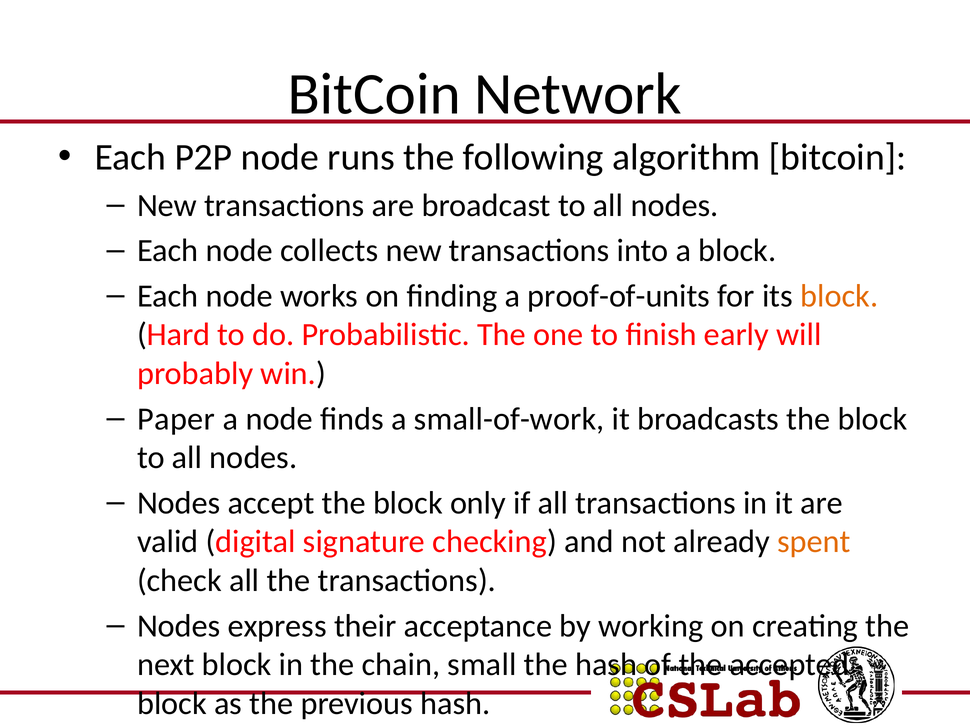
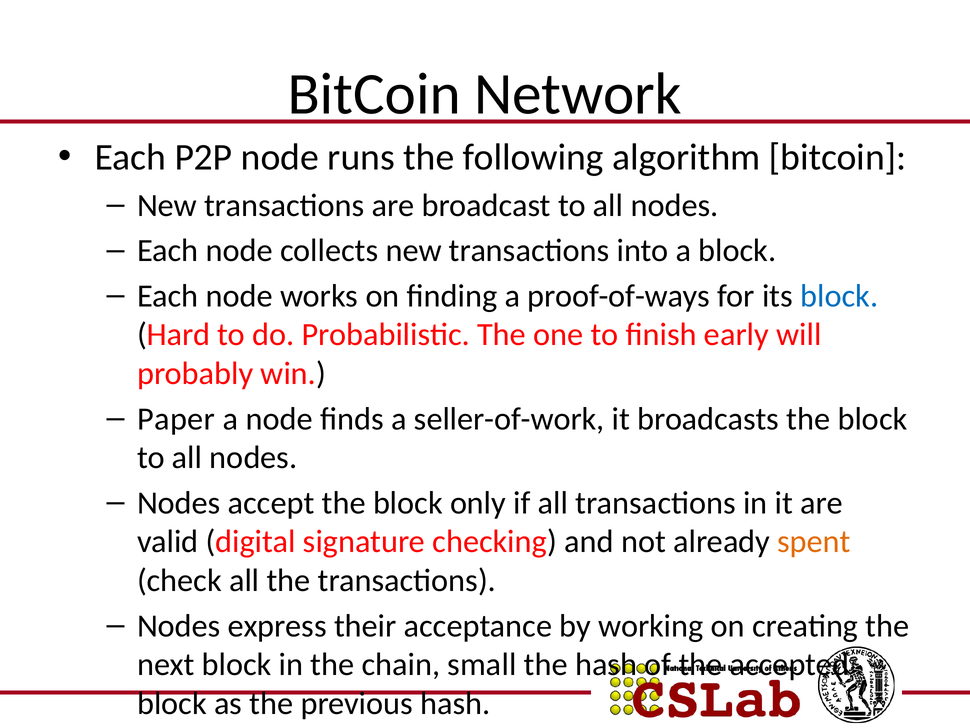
proof-of-units: proof-of-units -> proof-of-ways (619, 296)
block colour: orange -> blue (839, 296)
small-of-work: small-of-work -> seller-of-work (509, 419)
